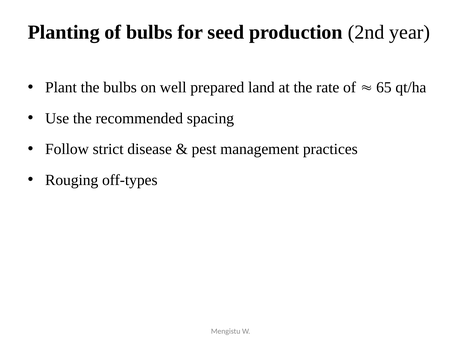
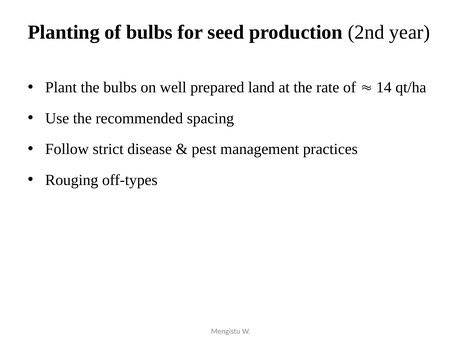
65: 65 -> 14 (384, 88)
